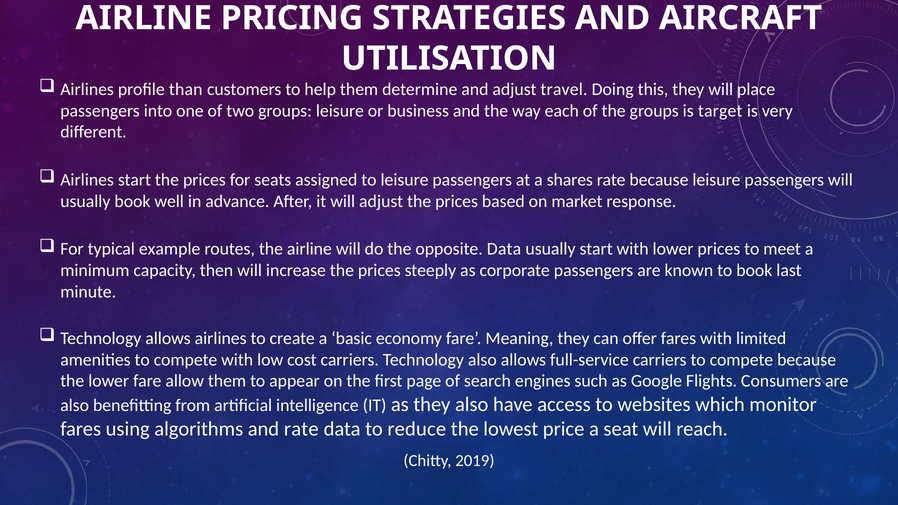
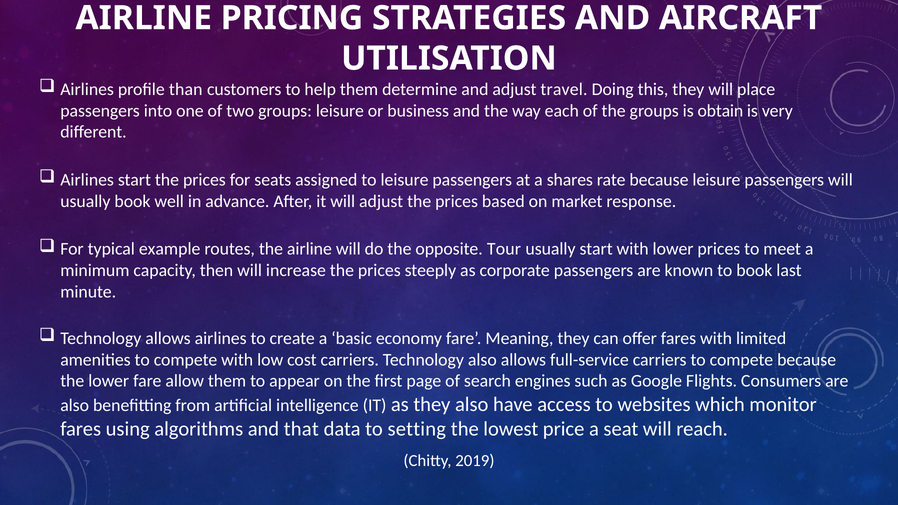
target: target -> obtain (720, 111)
opposite Data: Data -> Tour (504, 249)
and rate: rate -> that (301, 429)
reduce: reduce -> setting (417, 429)
